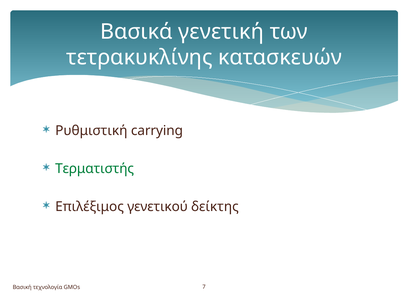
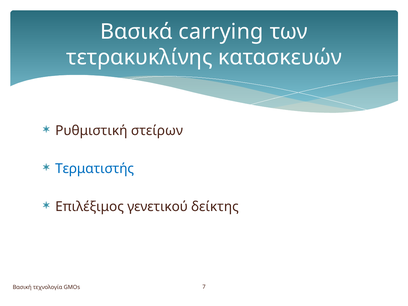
γενετική: γενετική -> carrying (221, 32)
carrying: carrying -> στείρων (157, 131)
Τερματιστής colour: green -> blue (95, 169)
